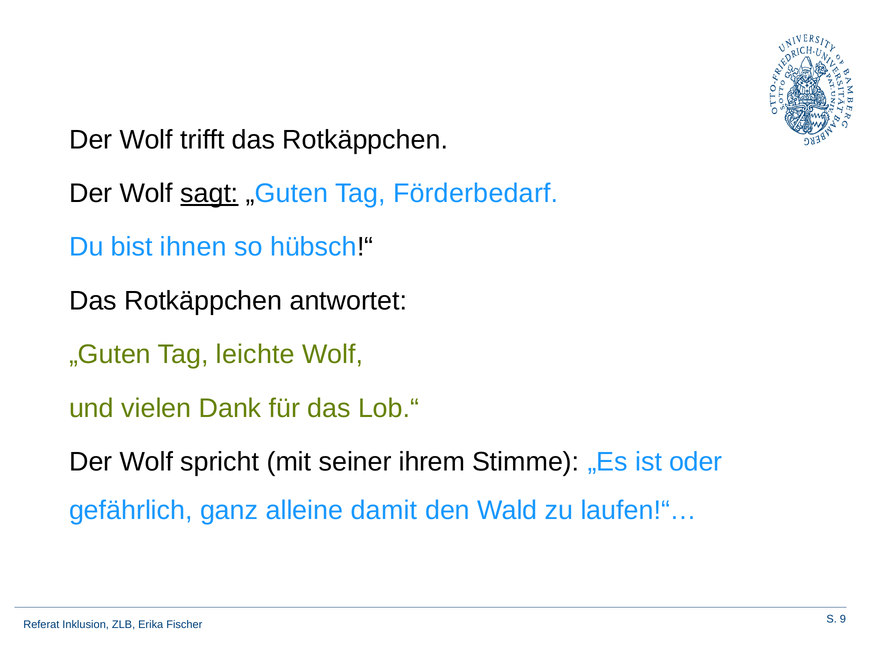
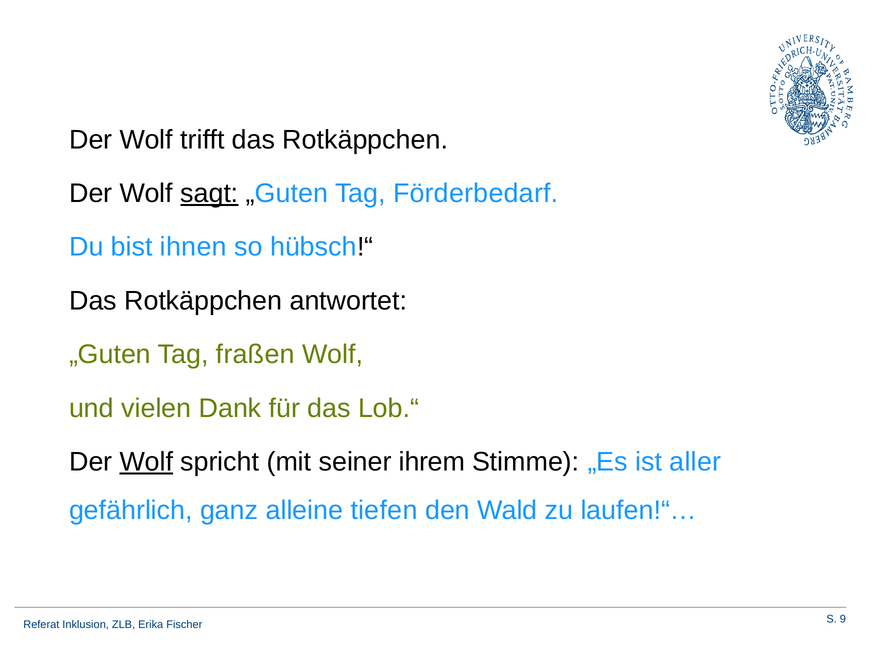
leichte: leichte -> fraßen (255, 355)
Wolf underline: none -> present (146, 462)
oder: oder -> aller (695, 462)
damit: damit -> tiefen (384, 510)
